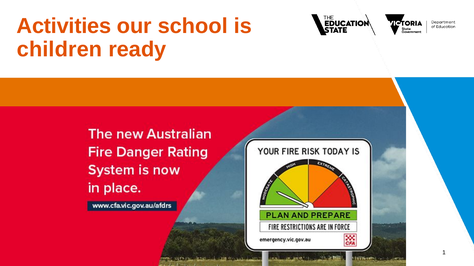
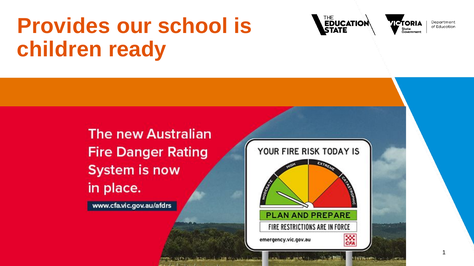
Activities: Activities -> Provides (64, 26)
